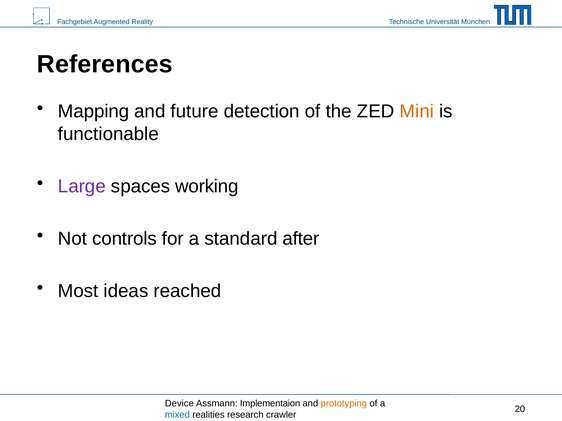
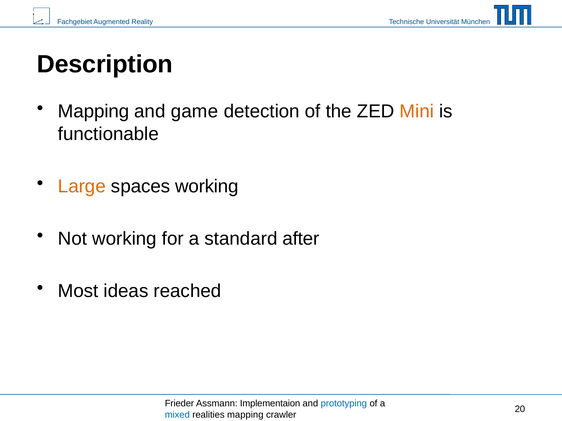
References: References -> Description (105, 64)
future: future -> game (194, 112)
Large colour: purple -> orange (82, 186)
Not controls: controls -> working (124, 239)
Device: Device -> Frieder (179, 404)
prototyping colour: orange -> blue (344, 404)
realities research: research -> mapping (245, 415)
